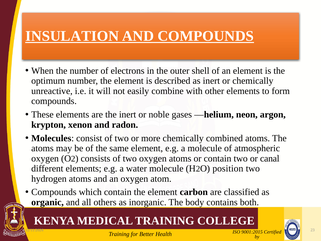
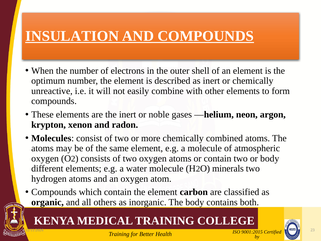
or canal: canal -> body (270, 158)
position: position -> minerals (228, 168)
